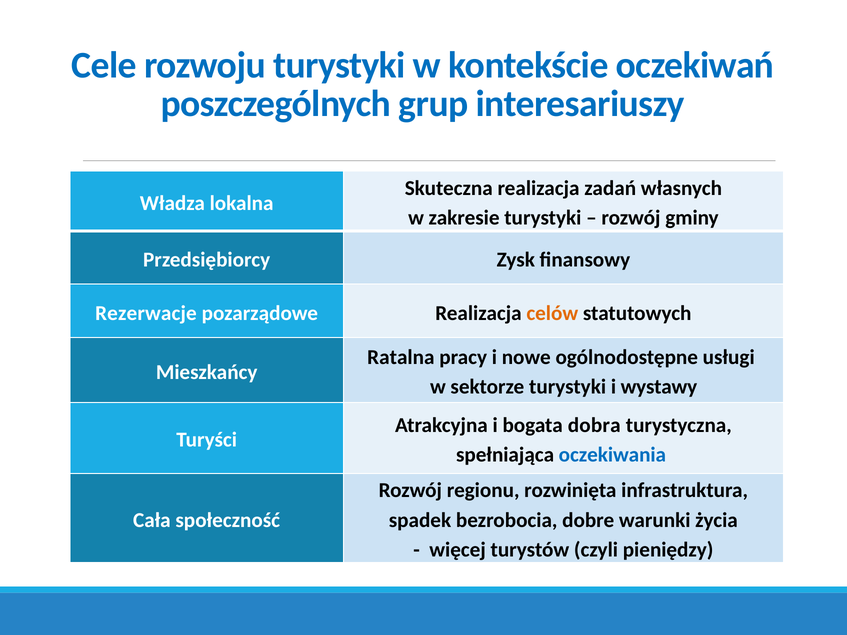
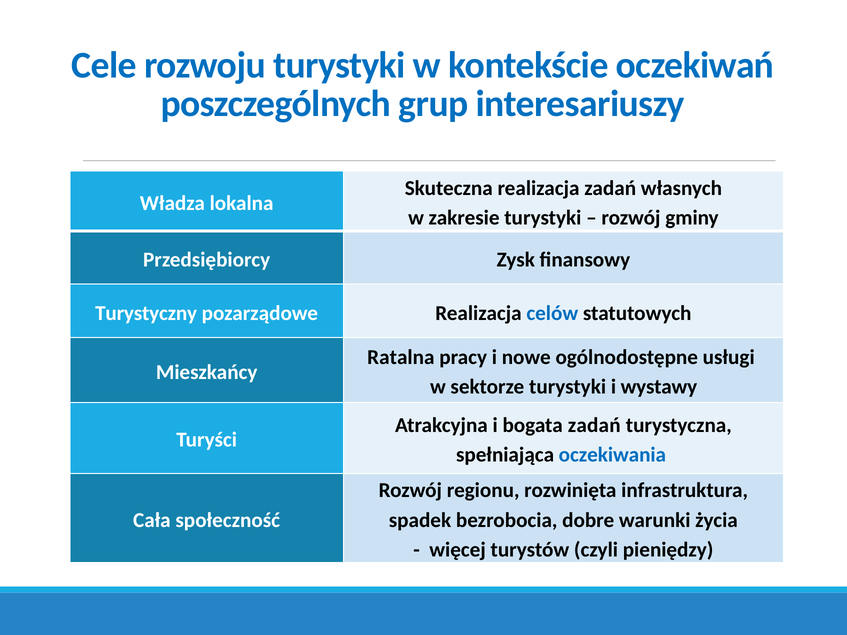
Rezerwacje: Rezerwacje -> Turystyczny (146, 313)
celów colour: orange -> blue (552, 313)
bogata dobra: dobra -> zadań (594, 425)
